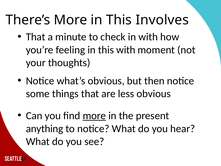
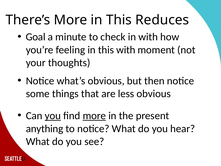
Involves: Involves -> Reduces (162, 20)
That: That -> Goal (36, 37)
you underline: none -> present (53, 116)
